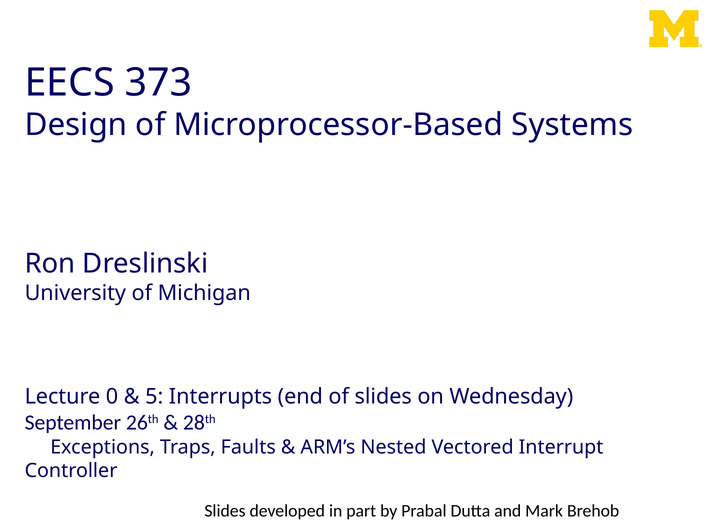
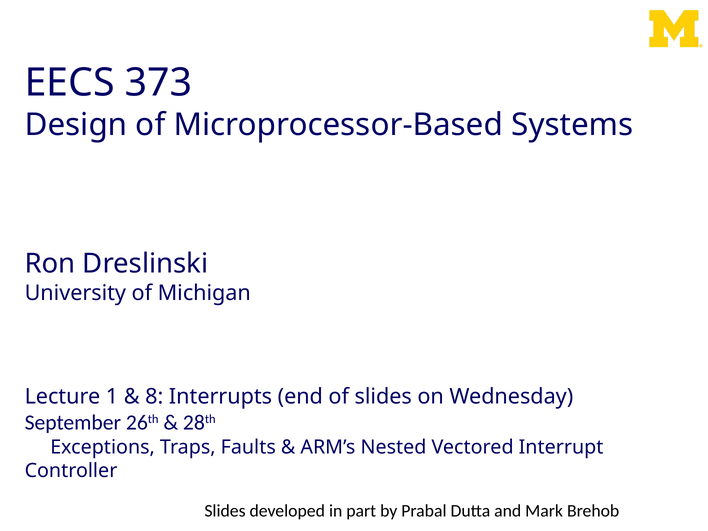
0: 0 -> 1 (112, 397)
5: 5 -> 8 (154, 397)
